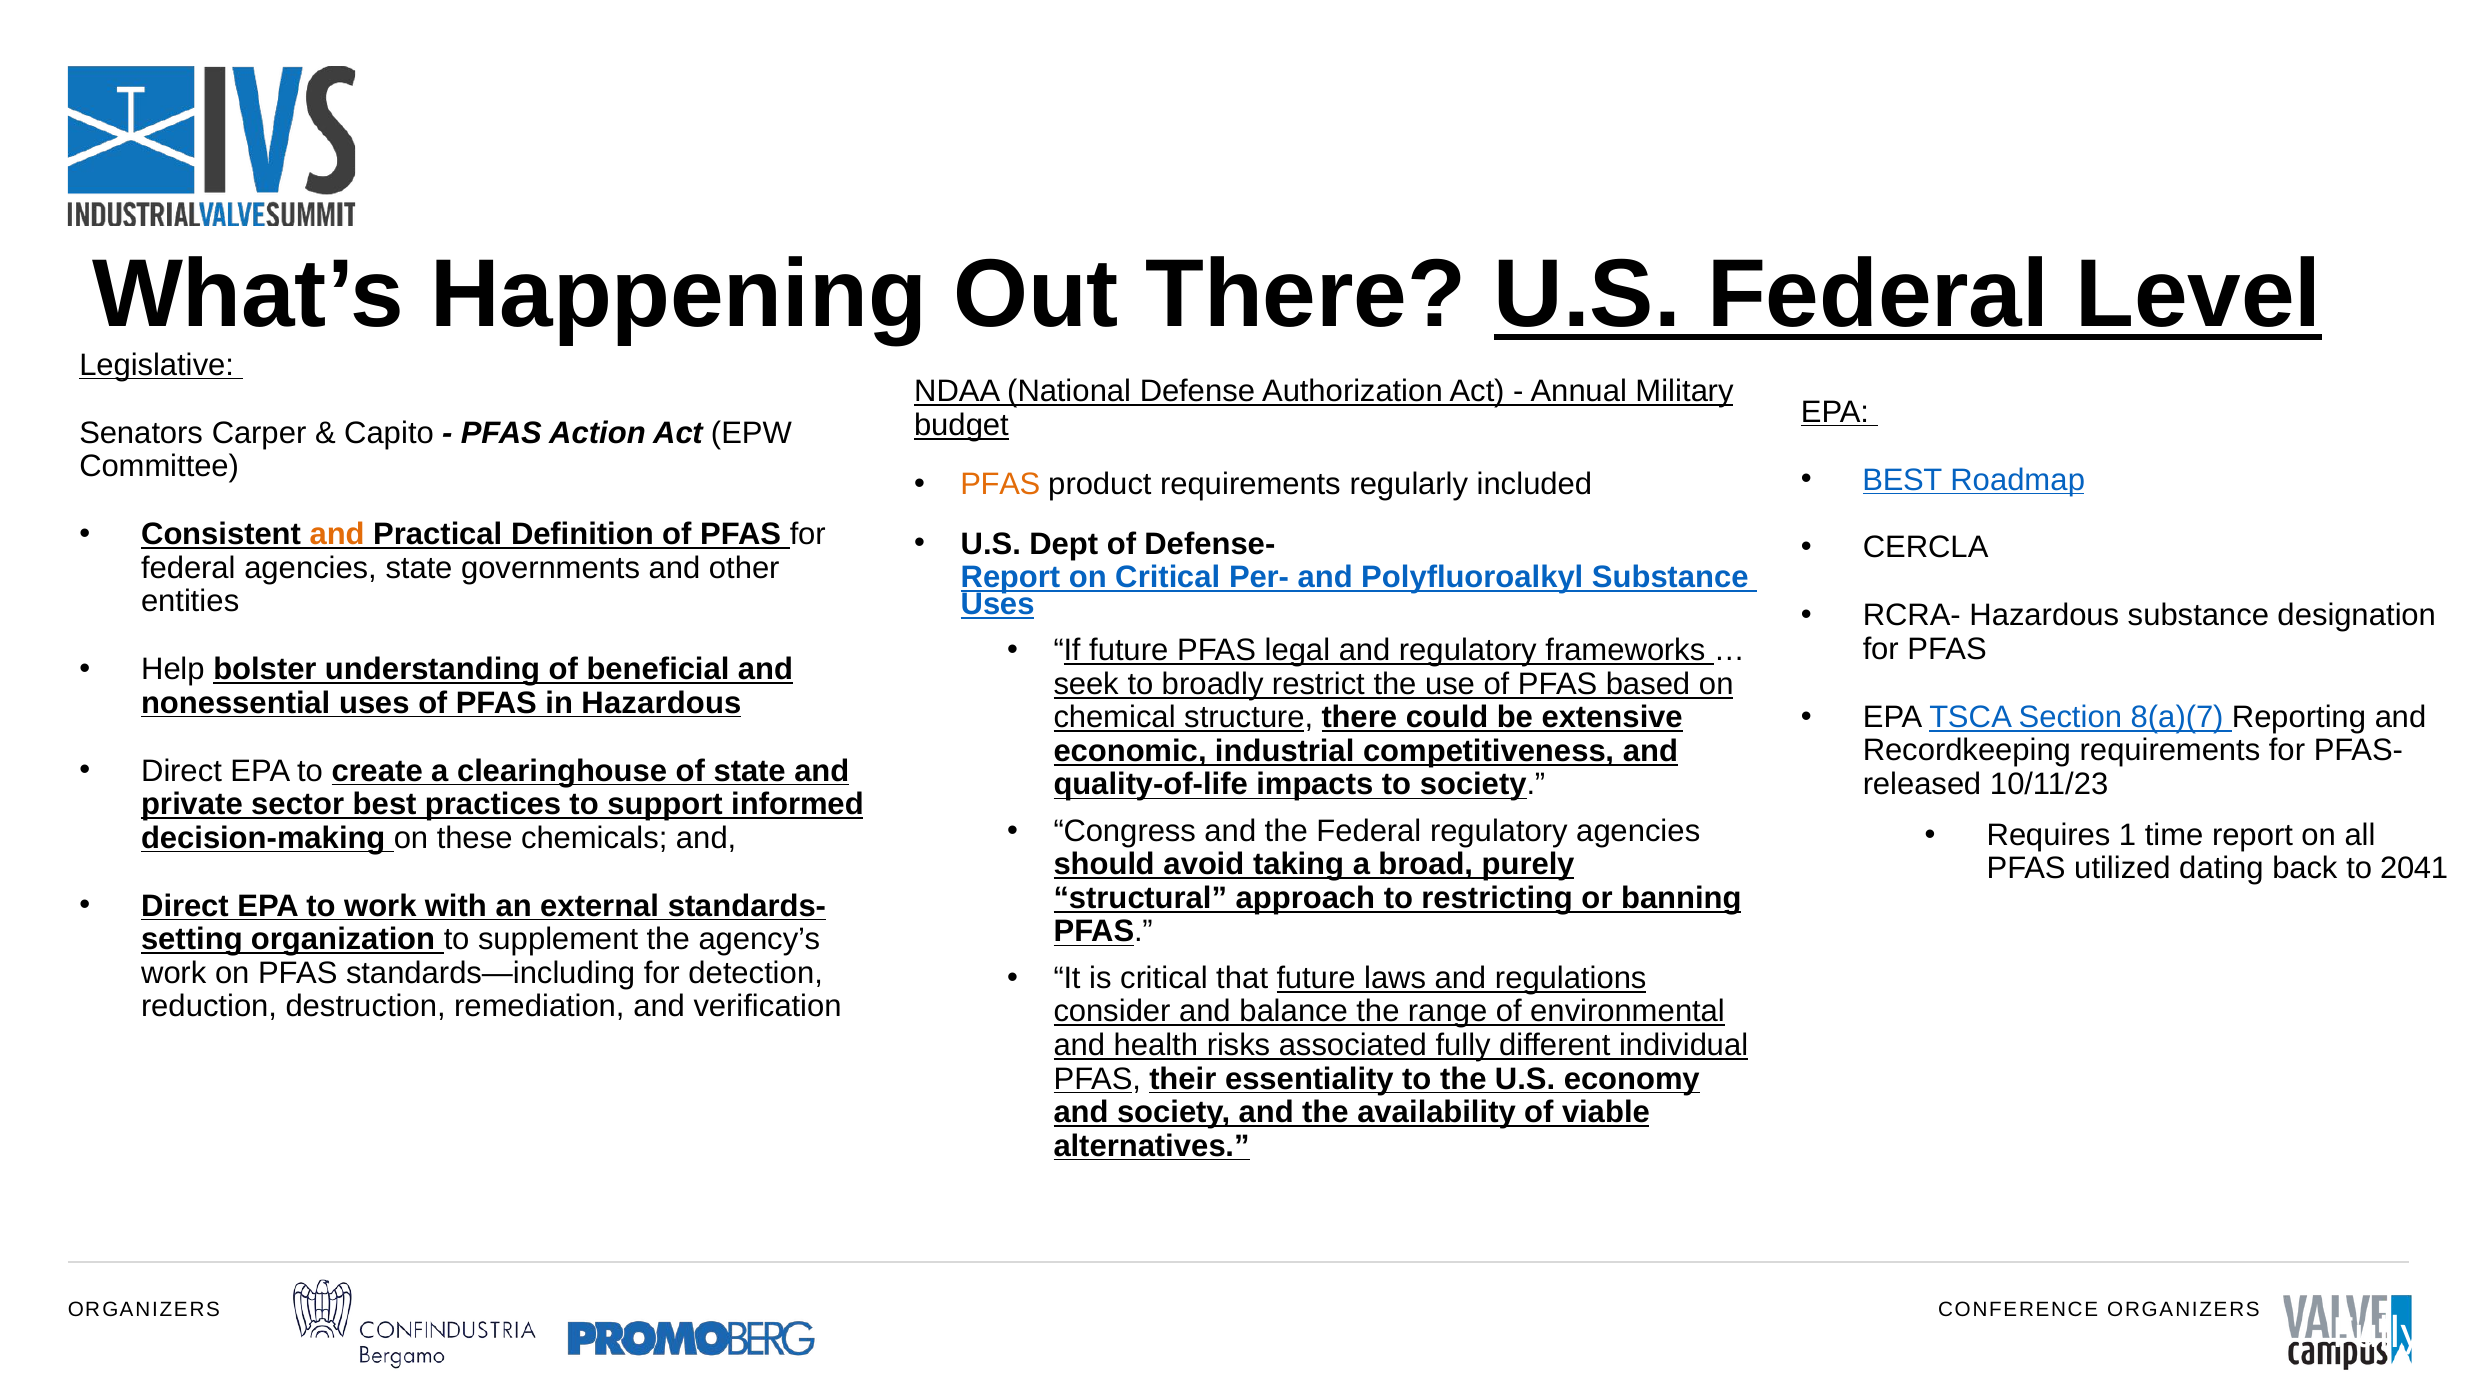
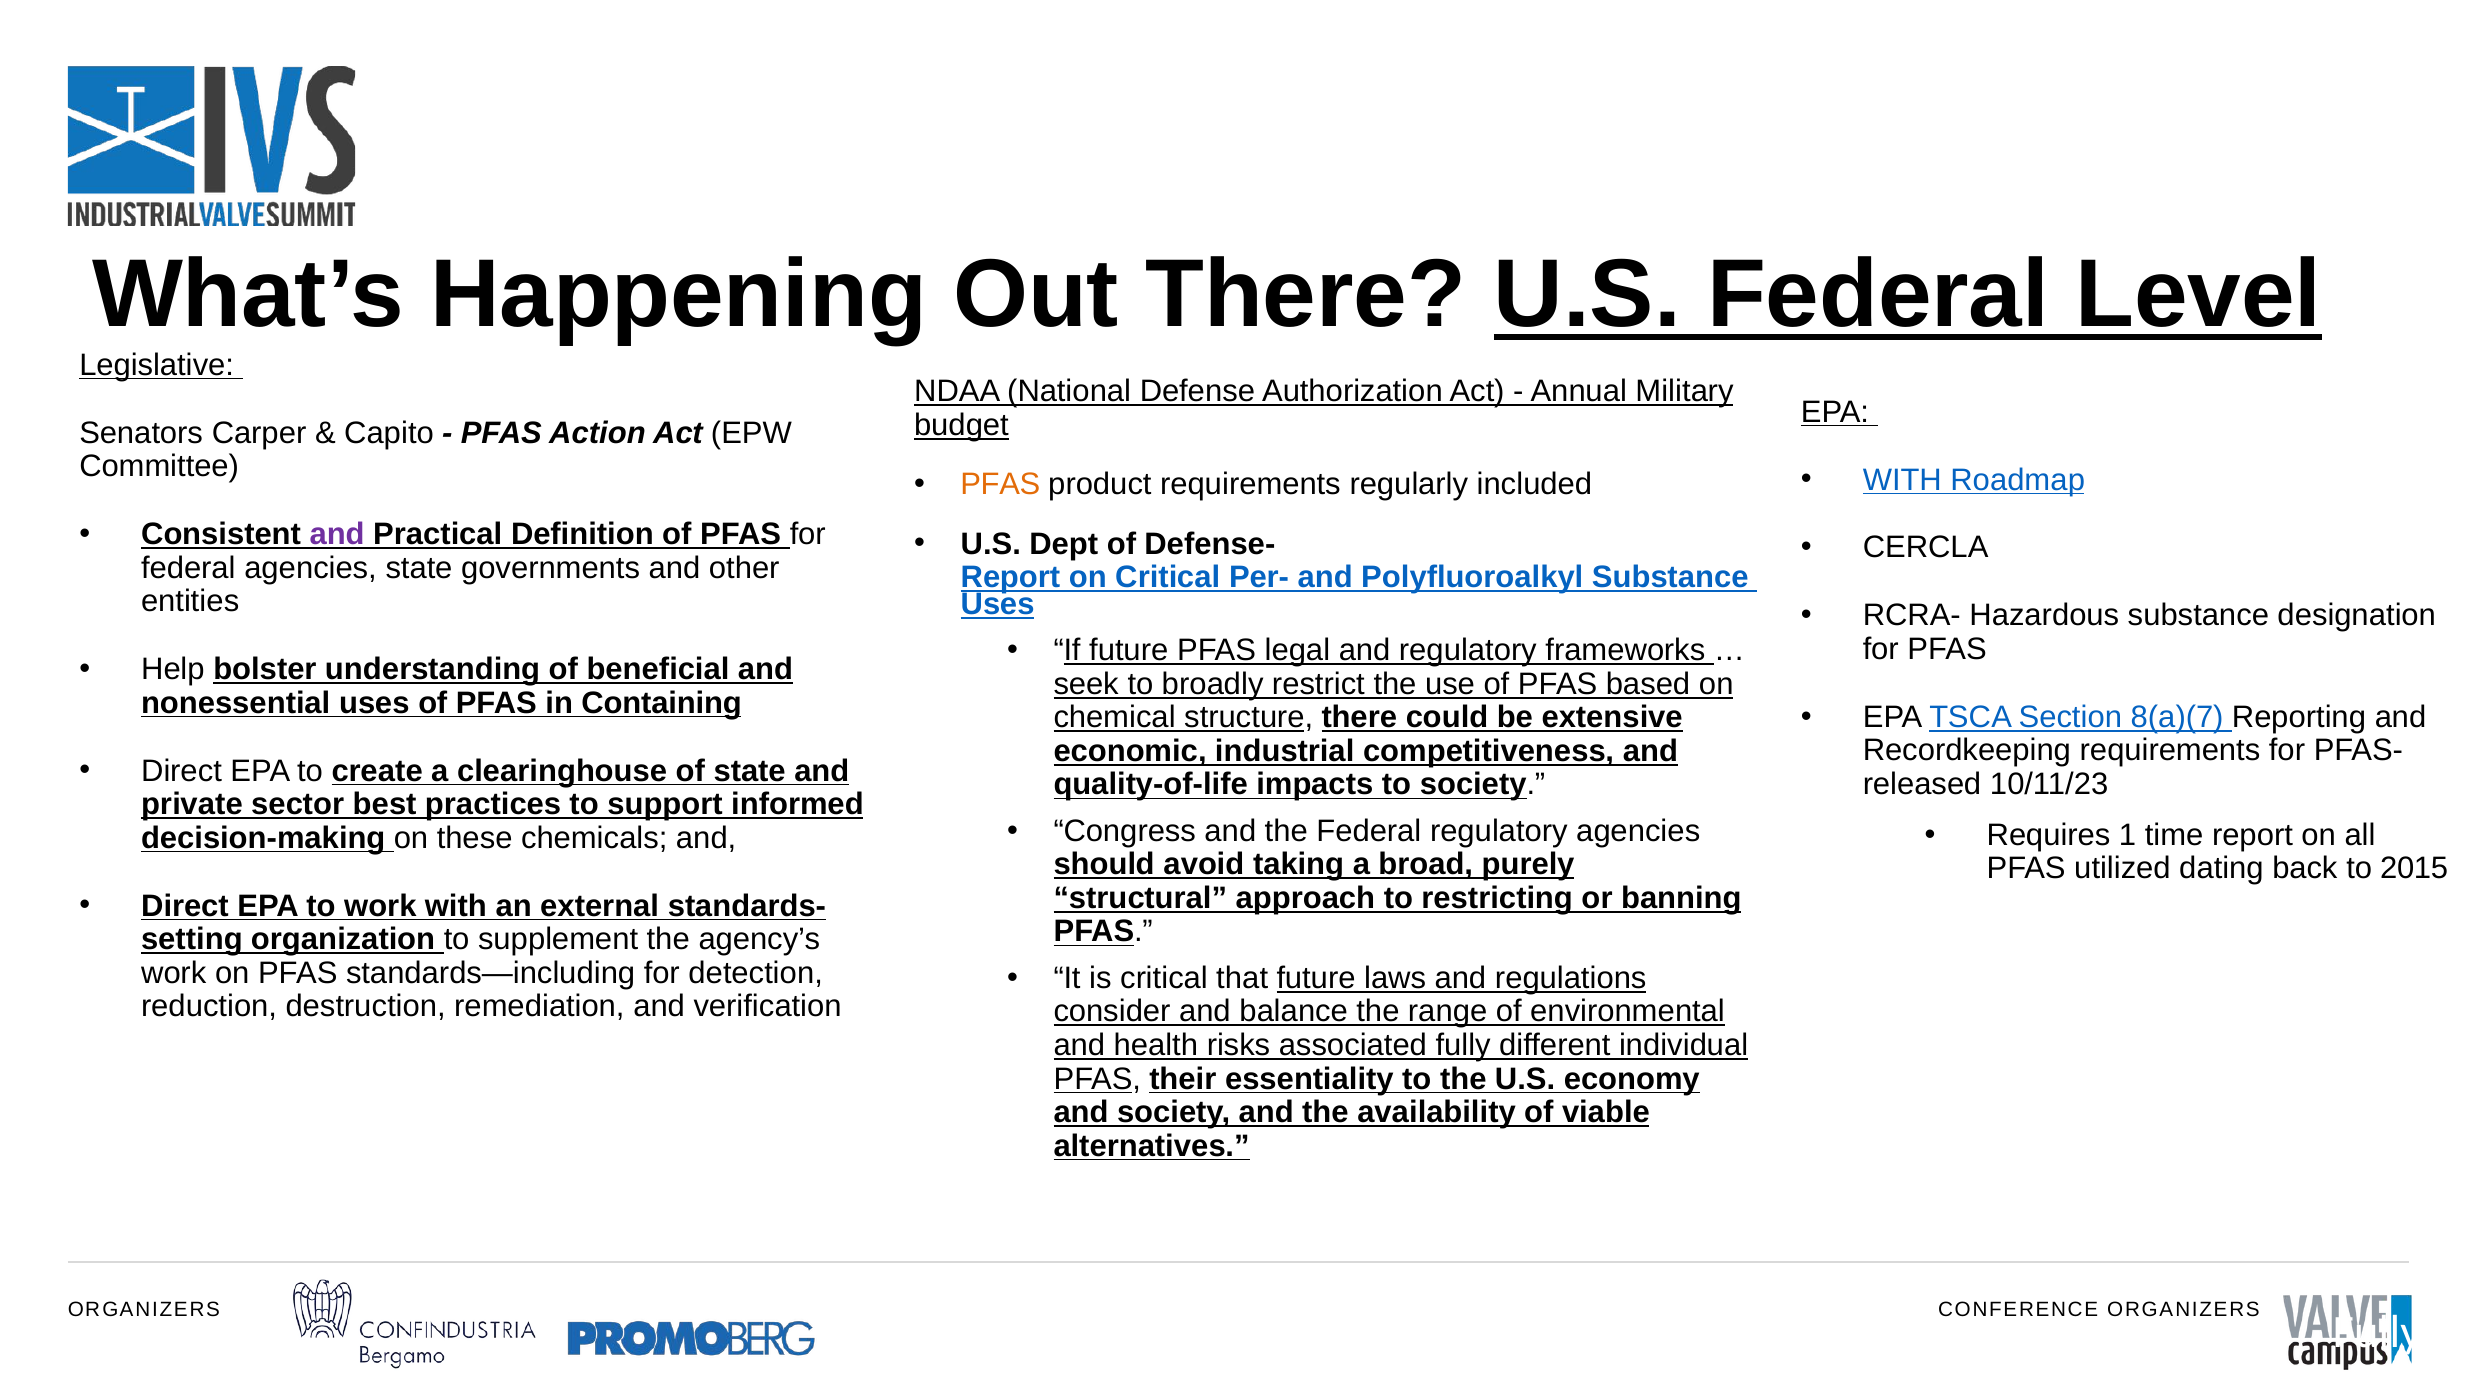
BEST: BEST -> WITH (1902, 480)
and colour: orange -> purple (337, 535)
in Hazardous: Hazardous -> Containing (662, 703)
2041: 2041 -> 2015 (2414, 869)
